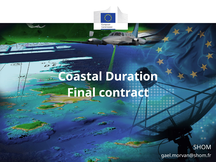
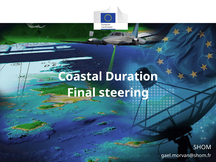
contract: contract -> steering (124, 93)
